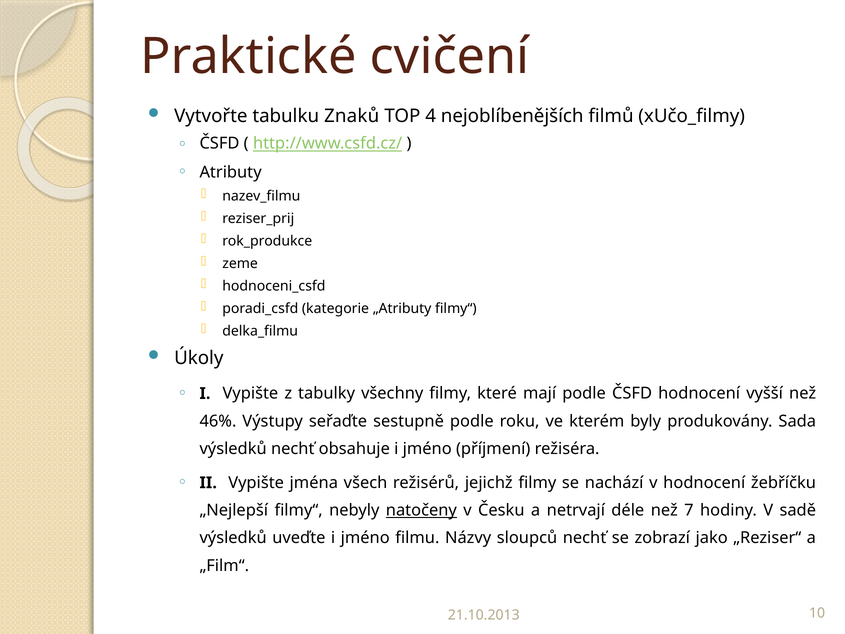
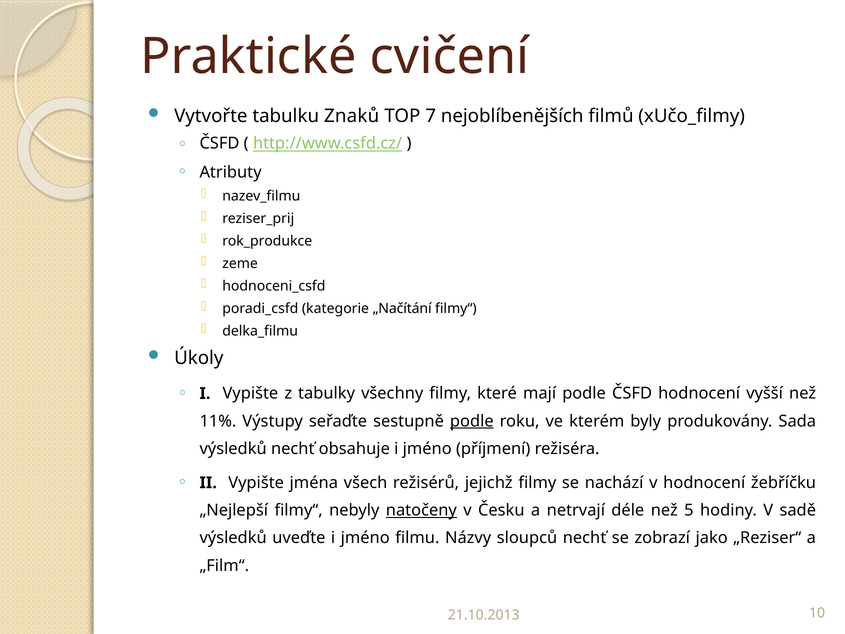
4: 4 -> 7 (431, 116)
„Atributy: „Atributy -> „Načítání (402, 308)
46%: 46% -> 11% (218, 421)
podle underline: none -> present (472, 421)
7: 7 -> 5 (689, 510)
